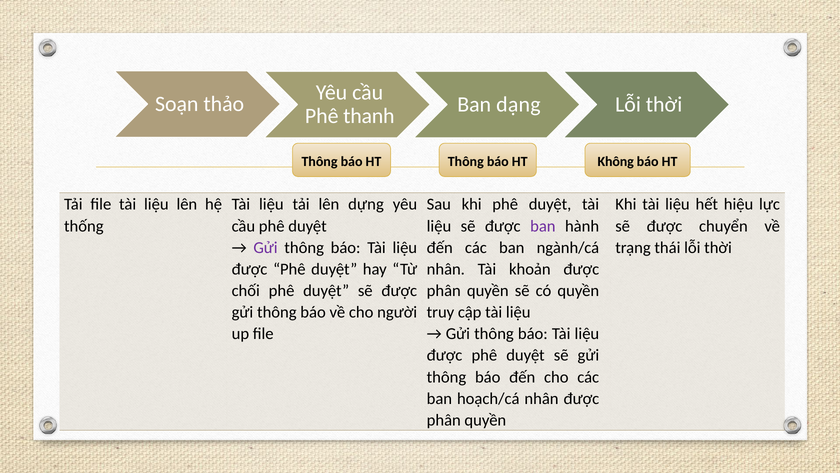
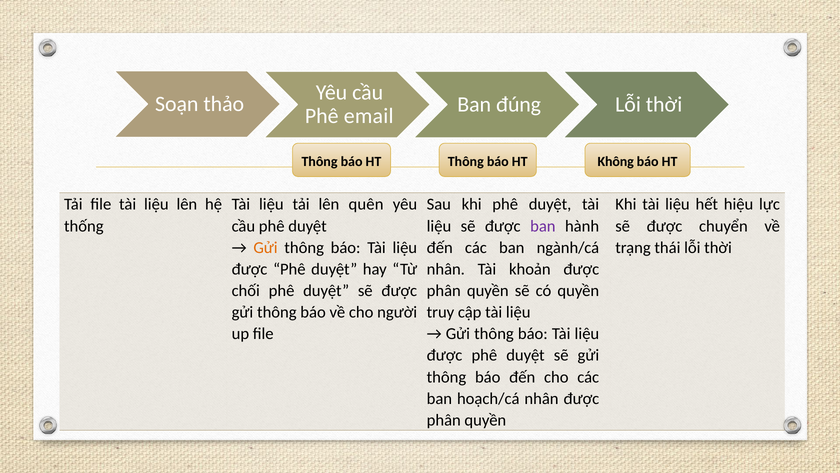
dạng: dạng -> đúng (519, 104)
thanh: thanh -> email (369, 116)
dựng: dựng -> quên (366, 204)
Gửi colour: purple -> orange (266, 247)
